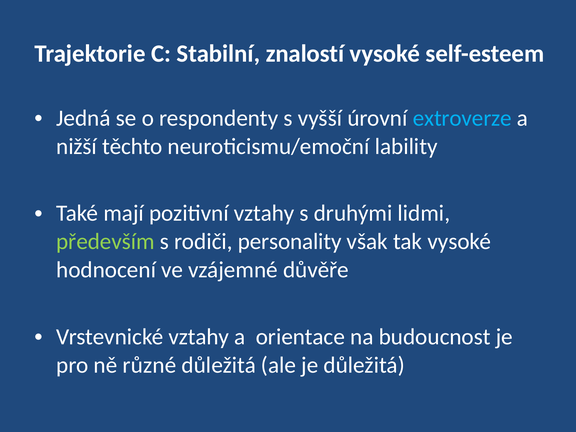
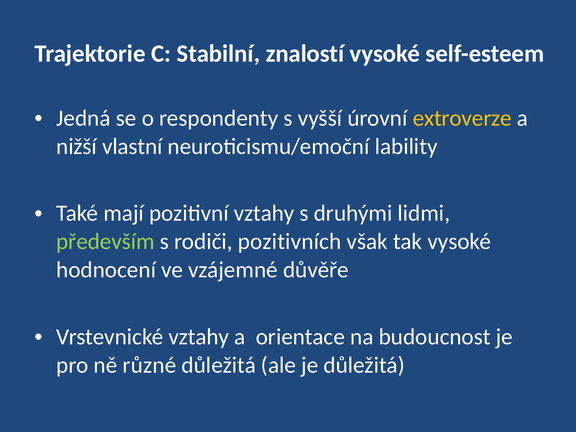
extroverze colour: light blue -> yellow (462, 118)
těchto: těchto -> vlastní (132, 146)
personality: personality -> pozitivních (290, 242)
